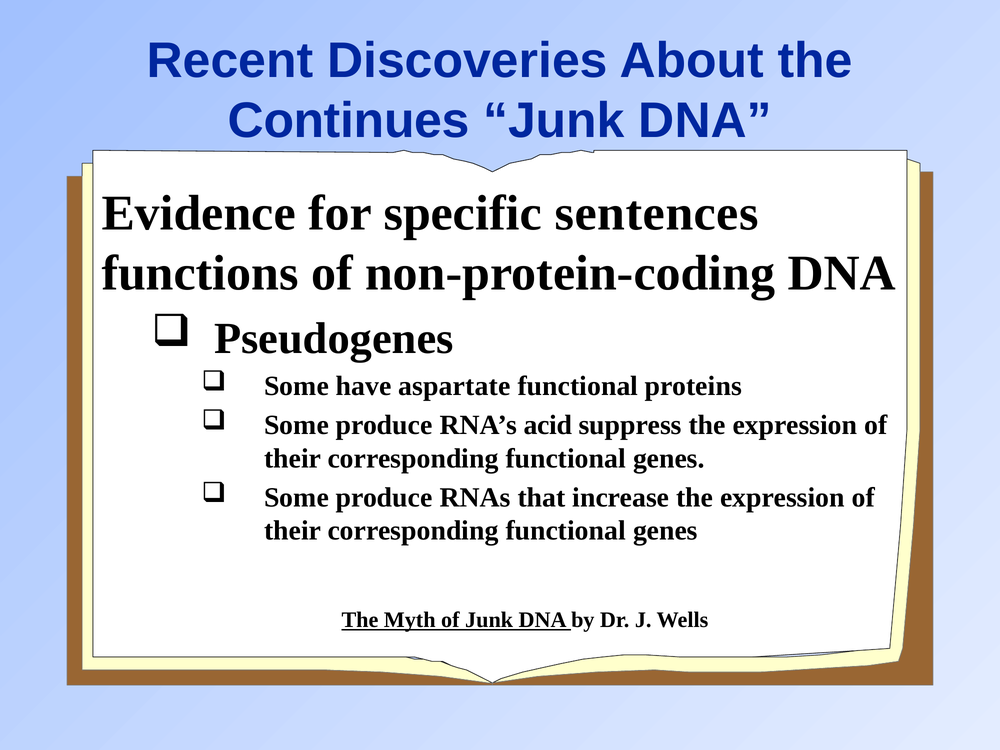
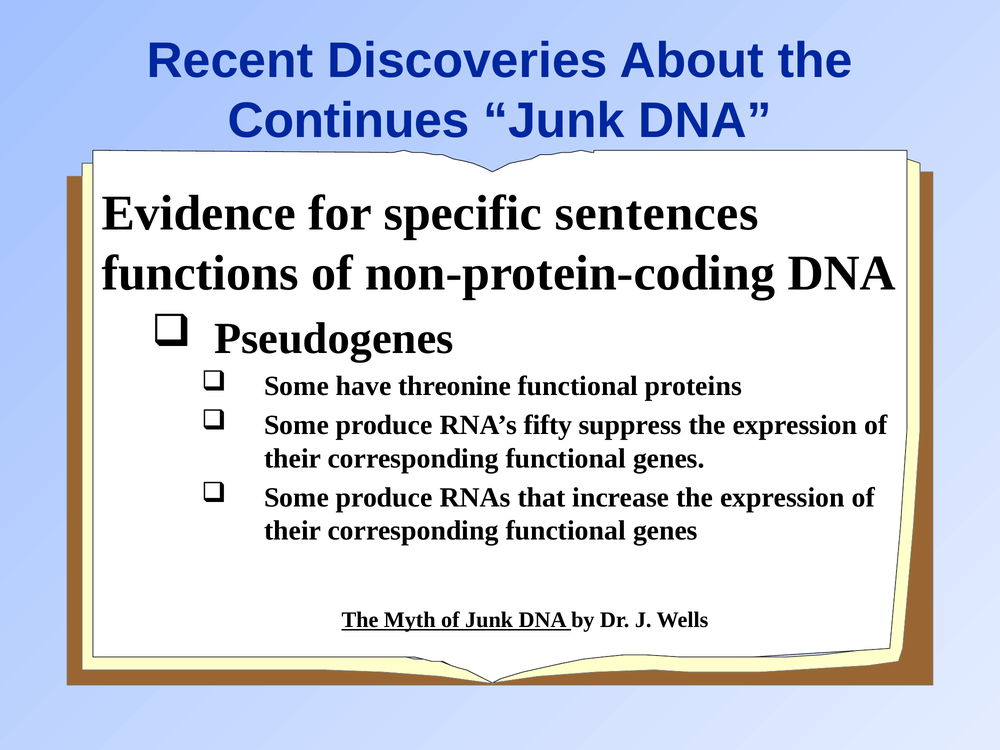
aspartate: aspartate -> threonine (455, 386)
acid: acid -> fifty (548, 425)
